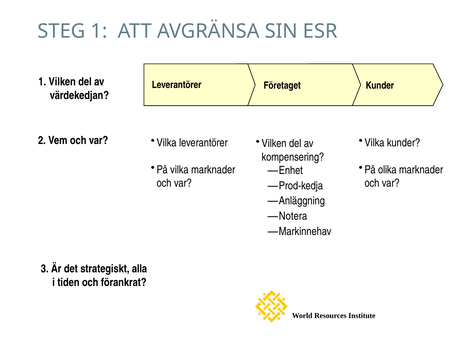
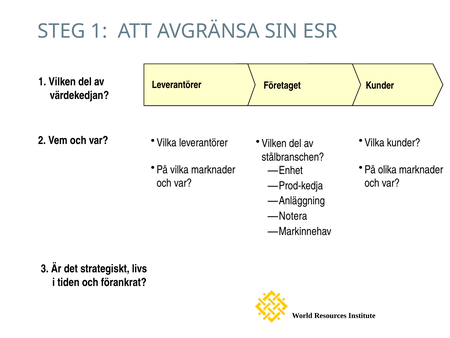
kompensering: kompensering -> stålbranschen (293, 157)
alla: alla -> livs (139, 268)
